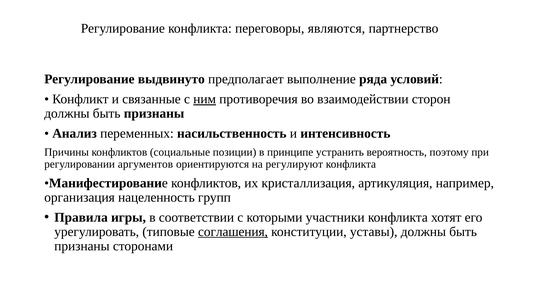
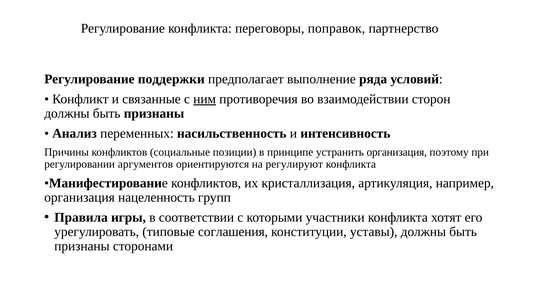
являются: являются -> поправок (336, 29)
выдвинуто: выдвинуто -> поддержки (171, 79)
устранить вероятность: вероятность -> организация (397, 152)
соглашения underline: present -> none (233, 232)
